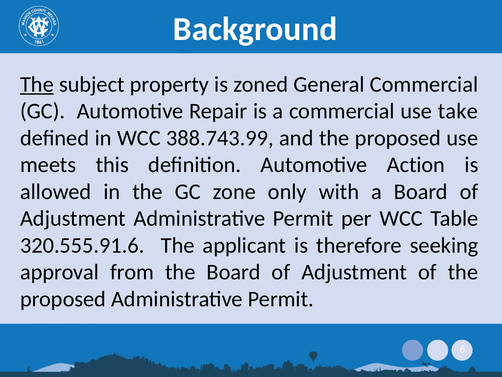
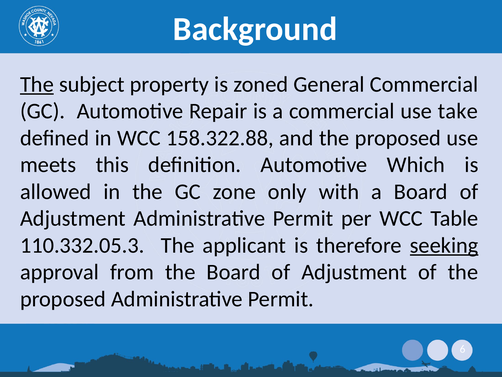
388.743.99: 388.743.99 -> 158.322.88 (220, 138)
Action: Action -> Which (416, 165)
320.555.91.6: 320.555.91.6 -> 110.332.05.3 (82, 245)
seeking underline: none -> present (444, 245)
